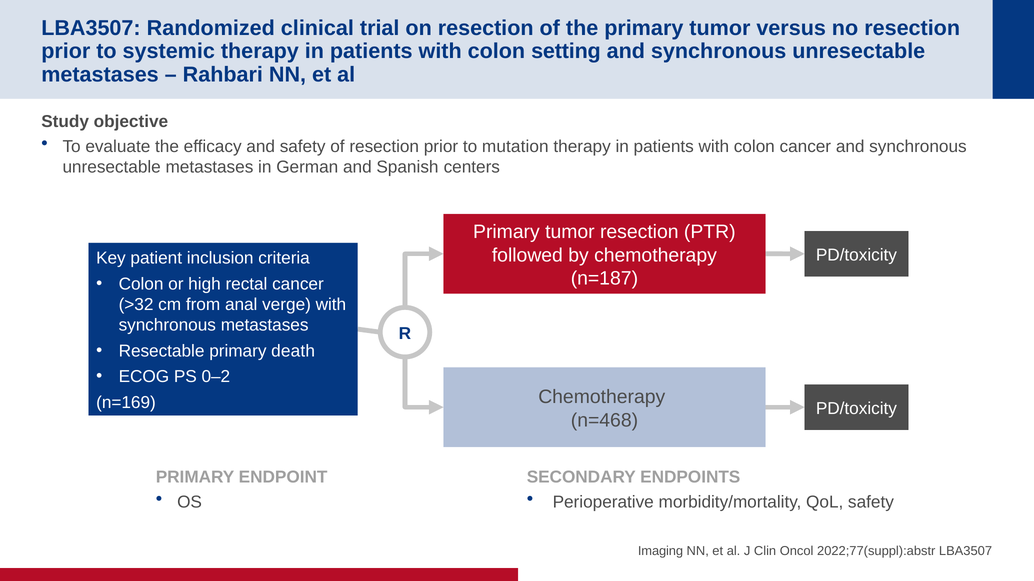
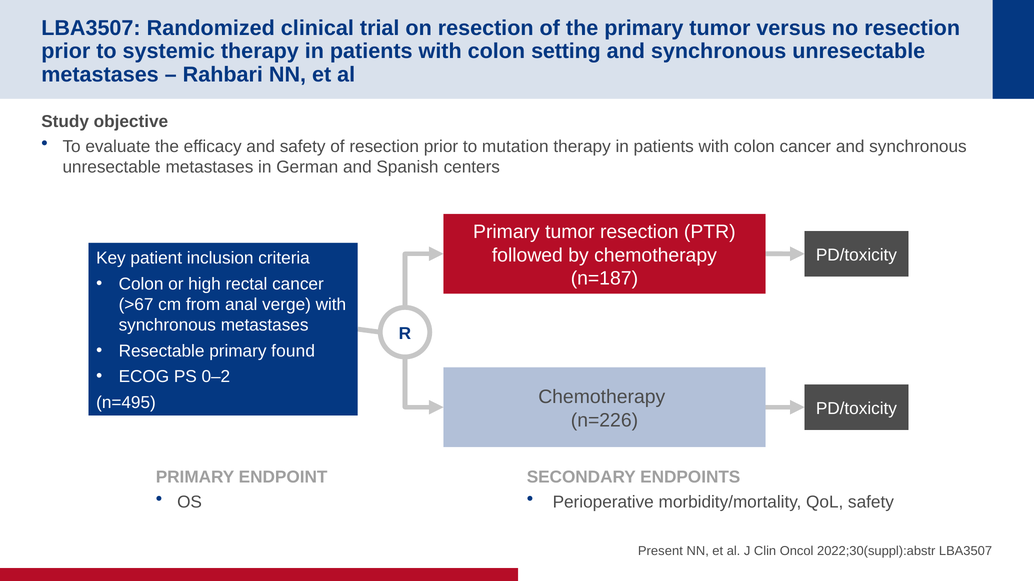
>32: >32 -> >67 (136, 305)
death: death -> found (293, 351)
n=169: n=169 -> n=495 (126, 403)
n=468: n=468 -> n=226 (604, 421)
Imaging: Imaging -> Present (660, 551)
2022;77(suppl):abstr: 2022;77(suppl):abstr -> 2022;30(suppl):abstr (876, 551)
